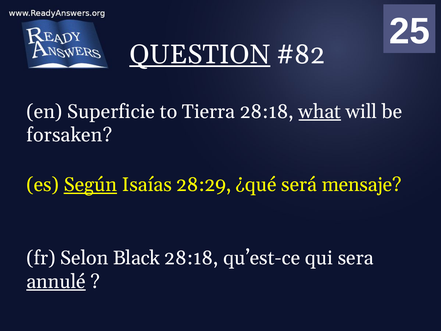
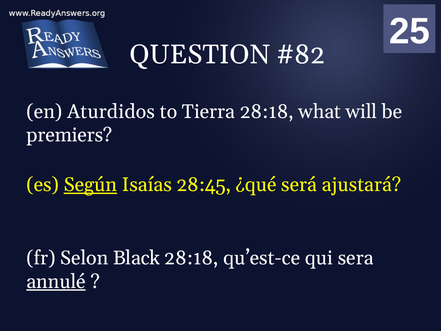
QUESTION underline: present -> none (200, 54)
Superficie: Superficie -> Aturdidos (111, 112)
what underline: present -> none (320, 112)
forsaken: forsaken -> premiers (69, 135)
28:29: 28:29 -> 28:45 (204, 185)
mensaje: mensaje -> ajustará (362, 185)
